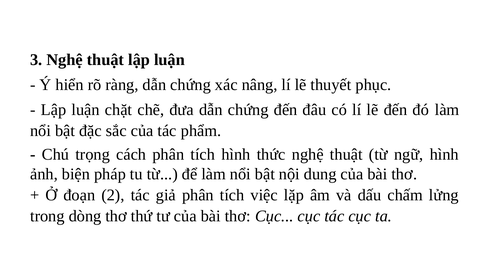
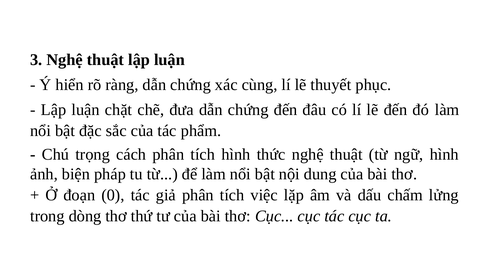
nâng: nâng -> cùng (260, 85)
2: 2 -> 0 (113, 195)
